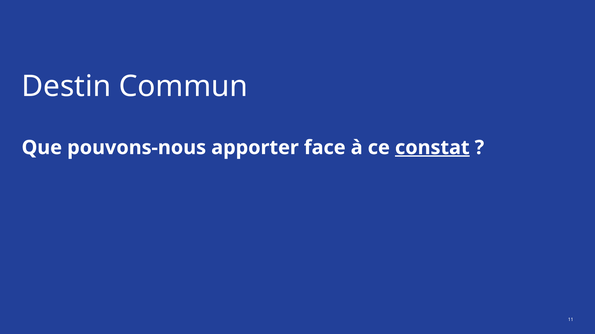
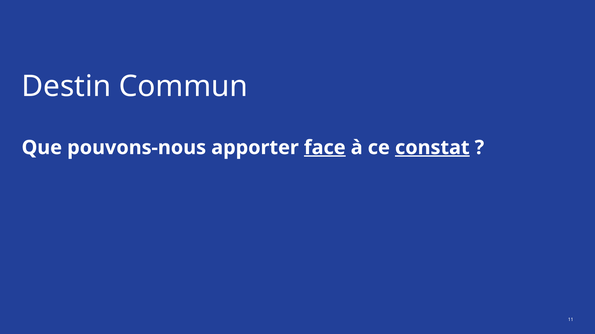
face underline: none -> present (325, 148)
